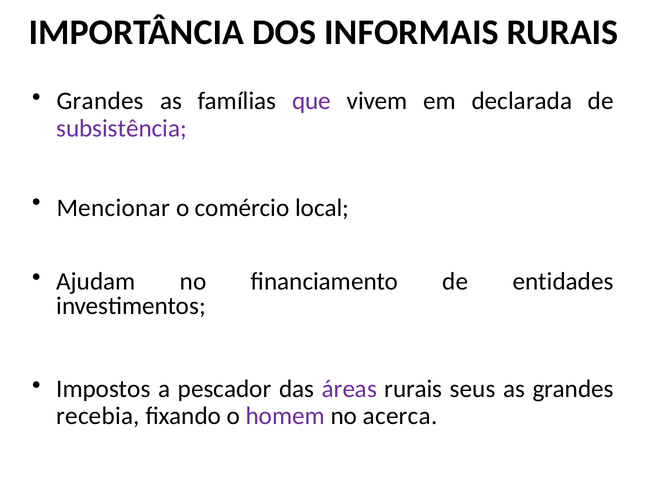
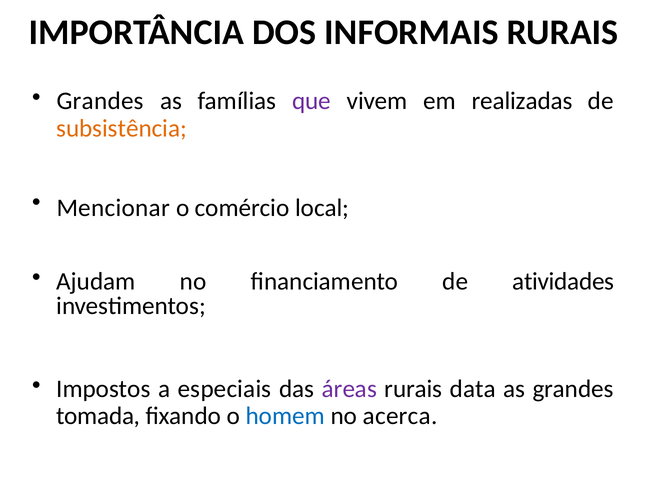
declarada: declarada -> realizadas (522, 101)
subsistência colour: purple -> orange (122, 128)
entidades: entidades -> atividades (563, 281)
pescador: pescador -> especiais (225, 389)
seus: seus -> data (473, 389)
recebia: recebia -> tomada (98, 416)
homem colour: purple -> blue (285, 416)
